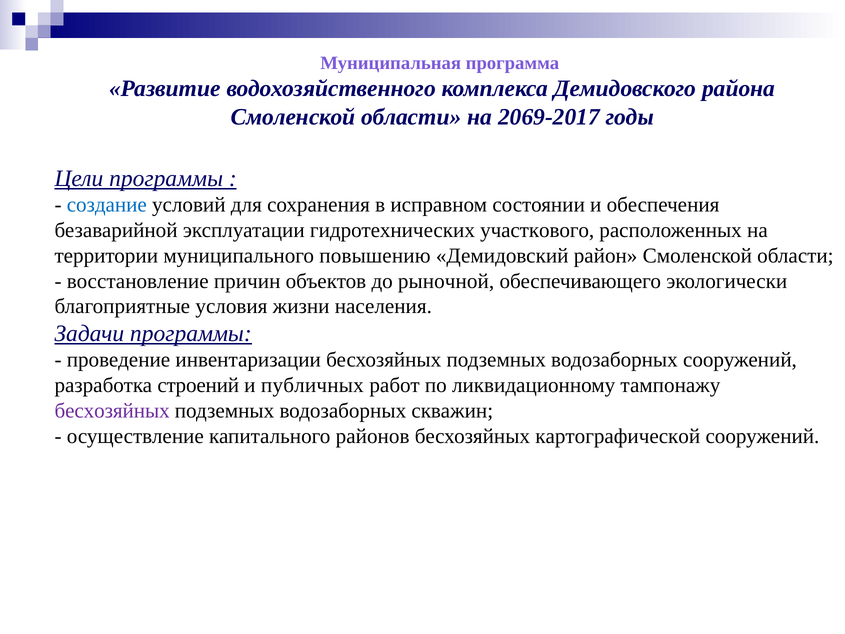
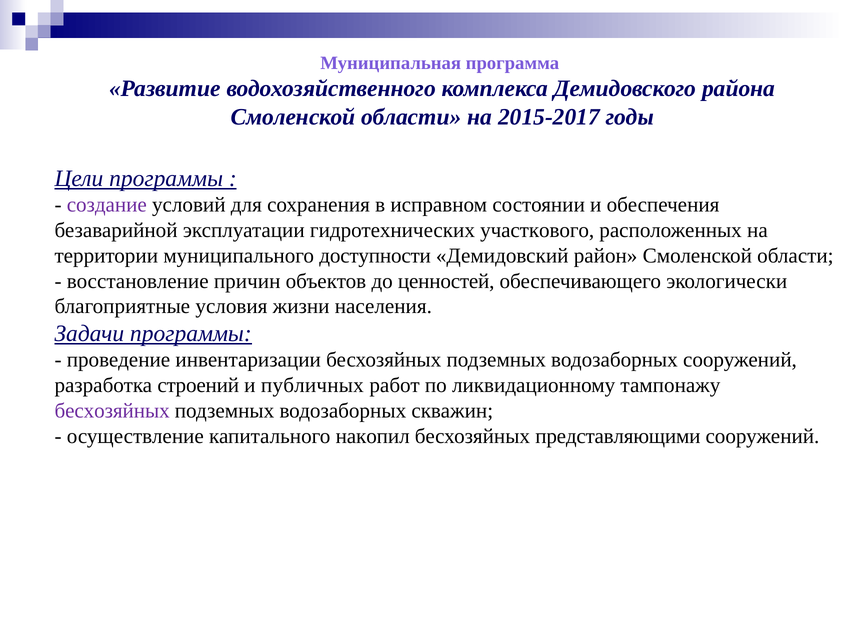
2069-2017: 2069-2017 -> 2015-2017 (549, 117)
создание colour: blue -> purple (107, 205)
повышению: повышению -> доступности (375, 256)
рыночной: рыночной -> ценностей (446, 281)
районов: районов -> накопил (373, 436)
картографической: картографической -> представляющими (618, 436)
